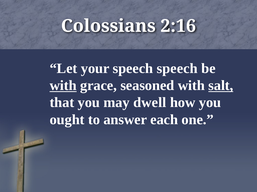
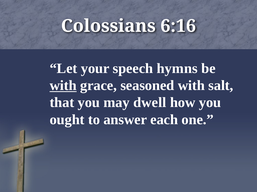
2:16: 2:16 -> 6:16 (178, 26)
speech speech: speech -> hymns (177, 69)
salt underline: present -> none (221, 86)
